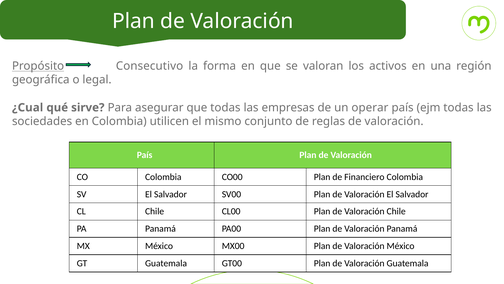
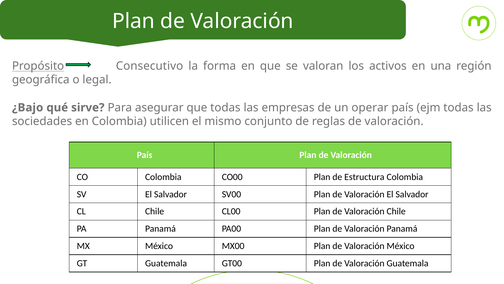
¿Cual: ¿Cual -> ¿Bajo (28, 107)
Financiero: Financiero -> Estructura (364, 177)
